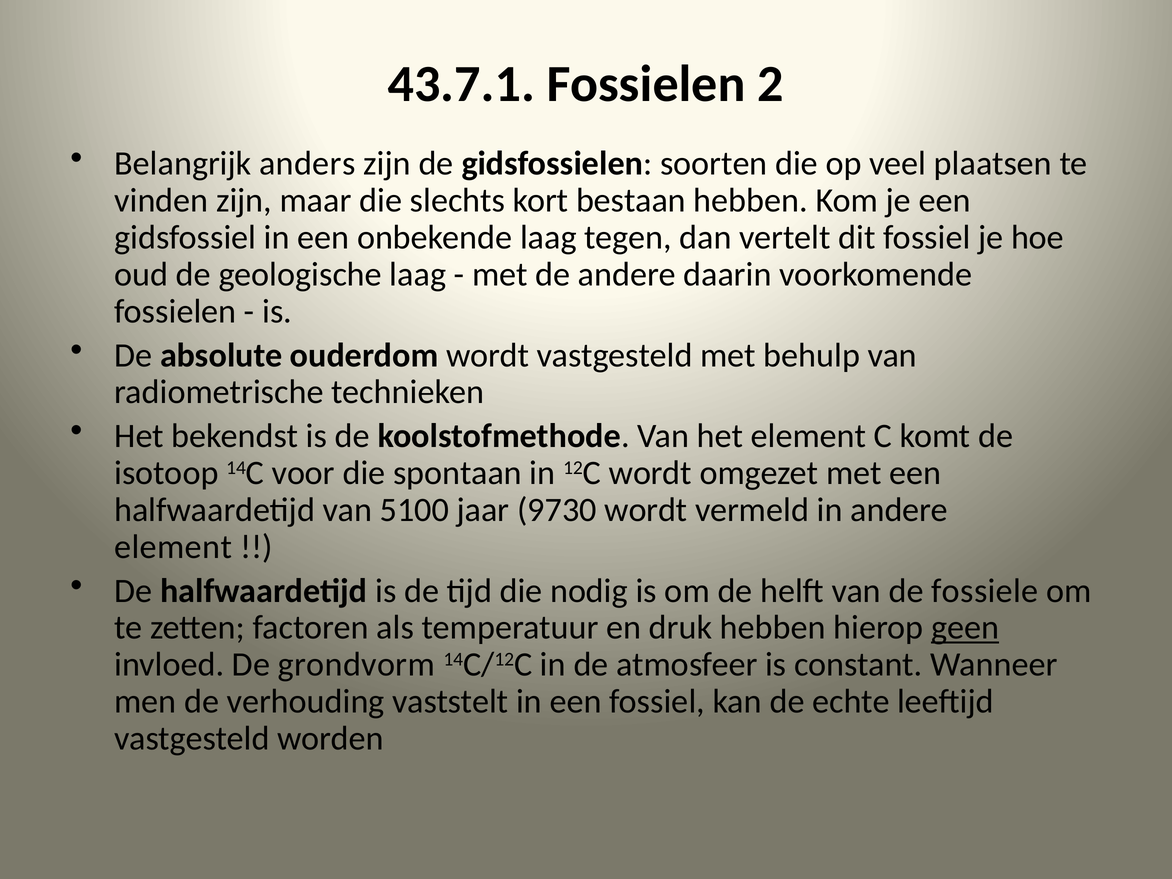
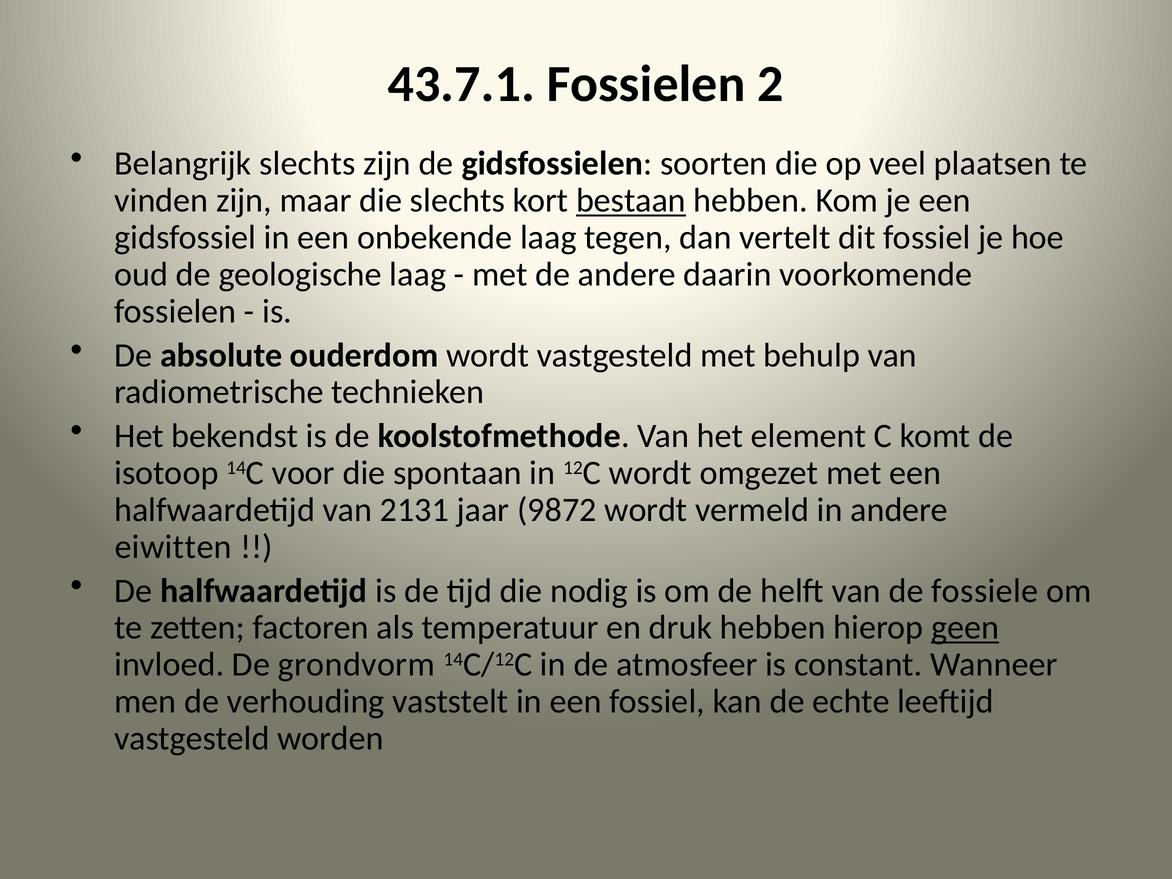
Belangrijk anders: anders -> slechts (307, 164)
bestaan underline: none -> present (631, 201)
5100: 5100 -> 2131 (414, 510)
9730: 9730 -> 9872 (557, 510)
element: element -> eiwitten (173, 547)
